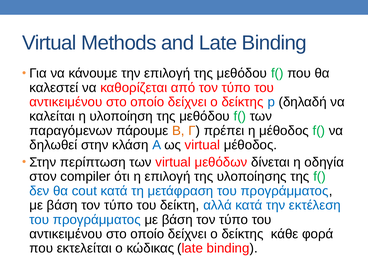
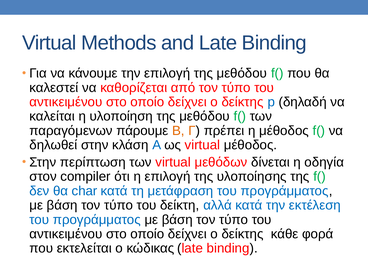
cout: cout -> char (84, 191)
